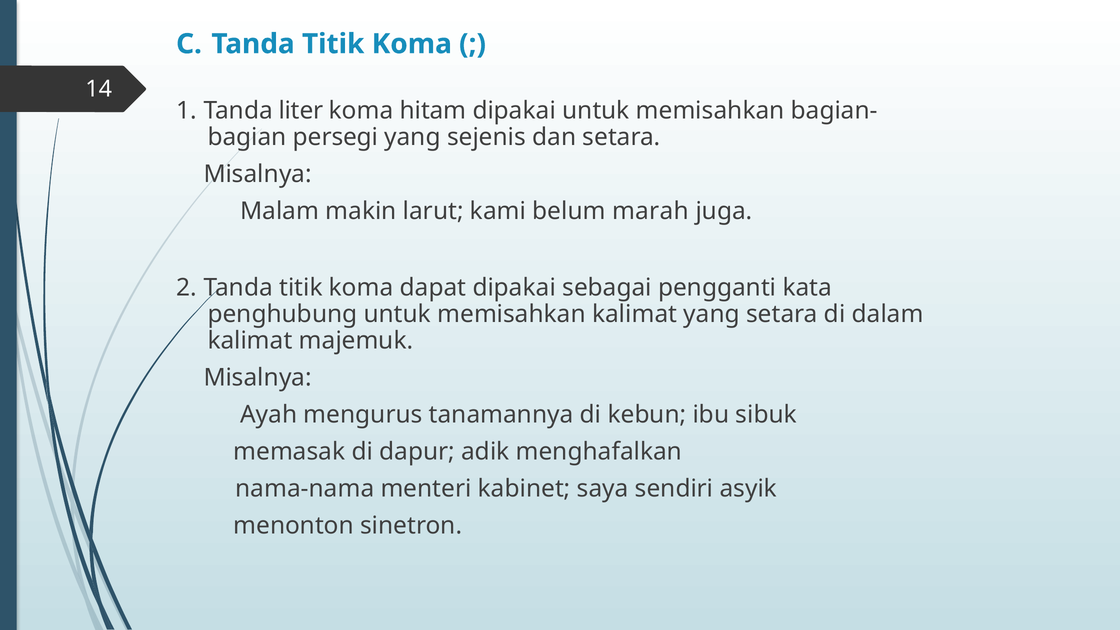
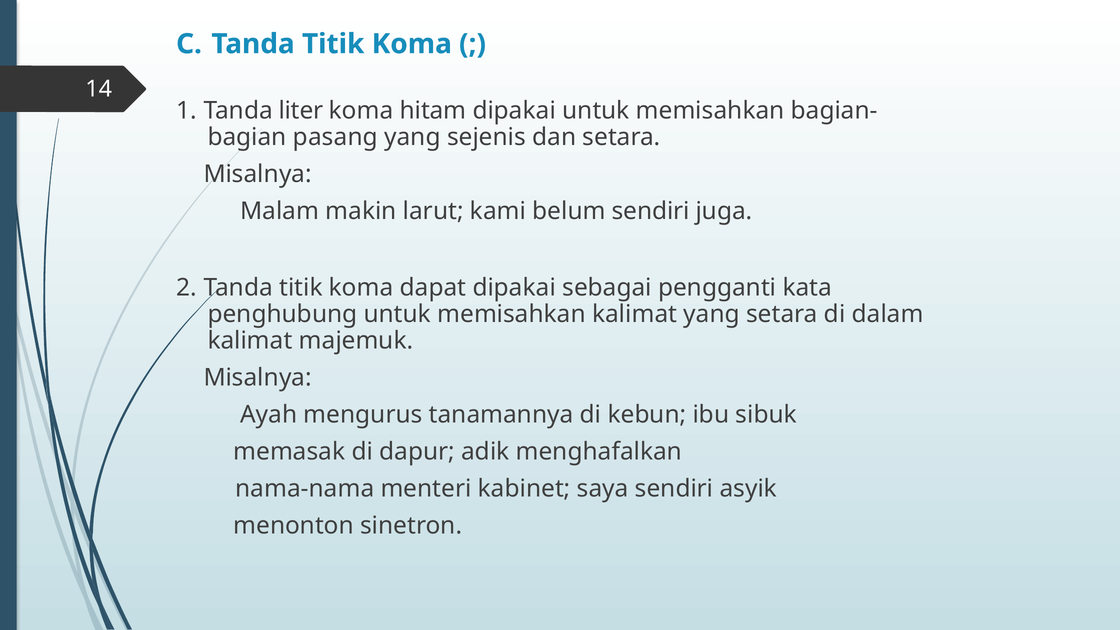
persegi: persegi -> pasang (335, 137)
belum marah: marah -> sendiri (651, 211)
